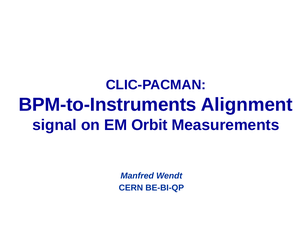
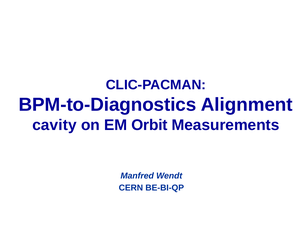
BPM-to-Instruments: BPM-to-Instruments -> BPM-to-Diagnostics (108, 105)
signal: signal -> cavity (54, 125)
